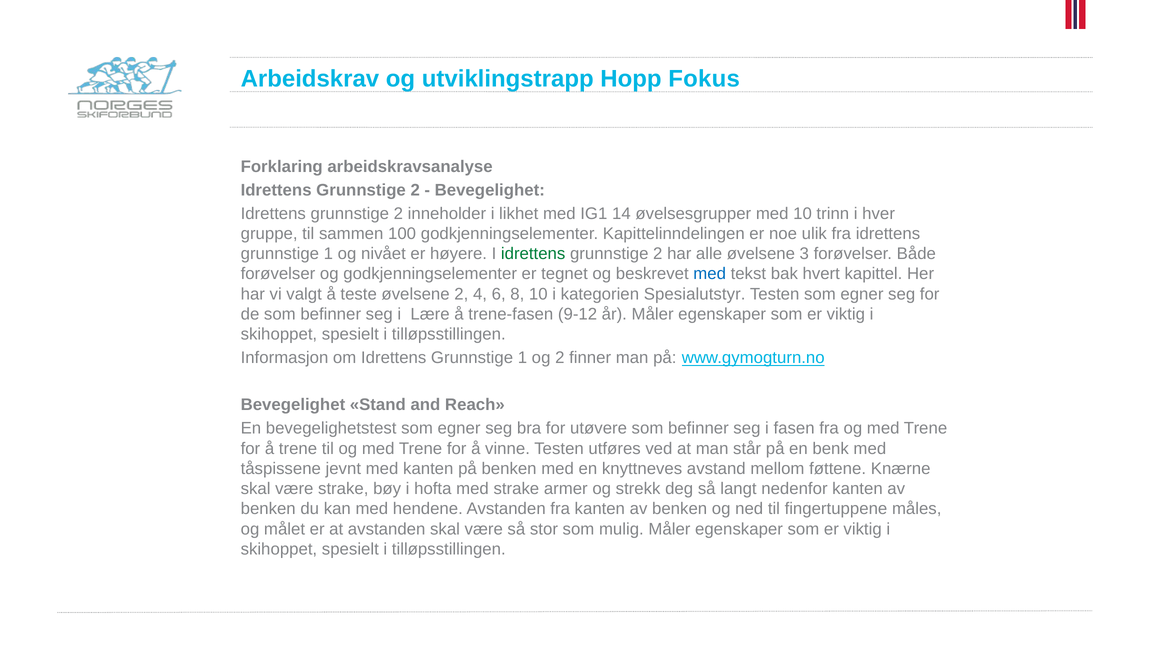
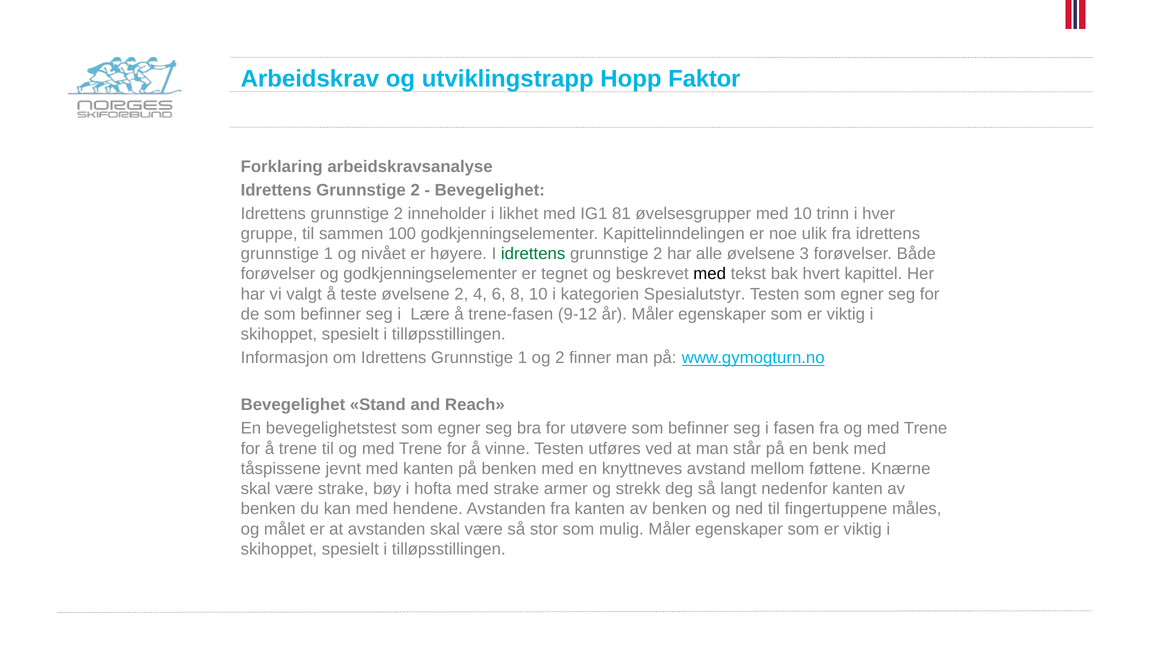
Fokus: Fokus -> Faktor (704, 79)
14: 14 -> 81 (621, 213)
med colour: blue -> black (710, 274)
